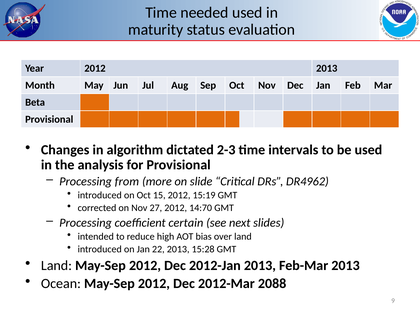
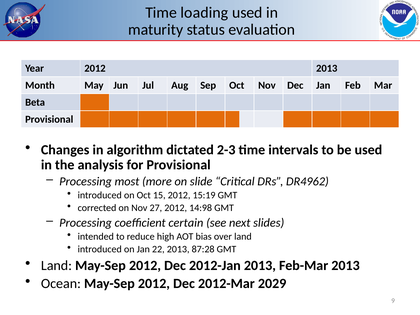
needed: needed -> loading (204, 13)
from: from -> most (127, 181)
14:70: 14:70 -> 14:98 (201, 208)
15:28: 15:28 -> 87:28 (203, 249)
2088: 2088 -> 2029 (272, 284)
